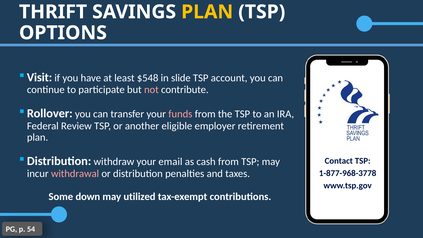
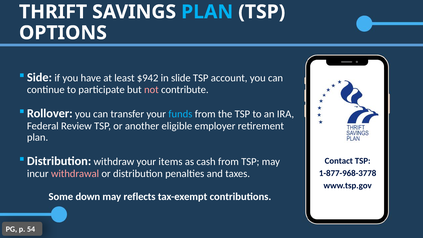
PLAN colour: yellow -> light blue (207, 12)
Visit: Visit -> Side (39, 77)
$548: $548 -> $942 (148, 78)
funds colour: pink -> light blue (180, 114)
email: email -> items (170, 162)
utilized: utilized -> reflects (140, 197)
